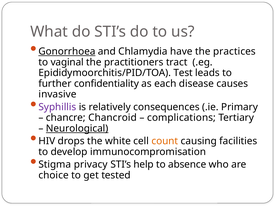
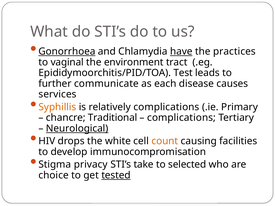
have underline: none -> present (181, 52)
practitioners: practitioners -> environment (134, 62)
confidentiality: confidentiality -> communicate (106, 84)
invasive: invasive -> services (58, 94)
Syphillis colour: purple -> orange (57, 107)
relatively consequences: consequences -> complications (166, 107)
Chancroid: Chancroid -> Traditional (113, 118)
help: help -> take (144, 165)
absence: absence -> selected (187, 165)
tested underline: none -> present (116, 175)
